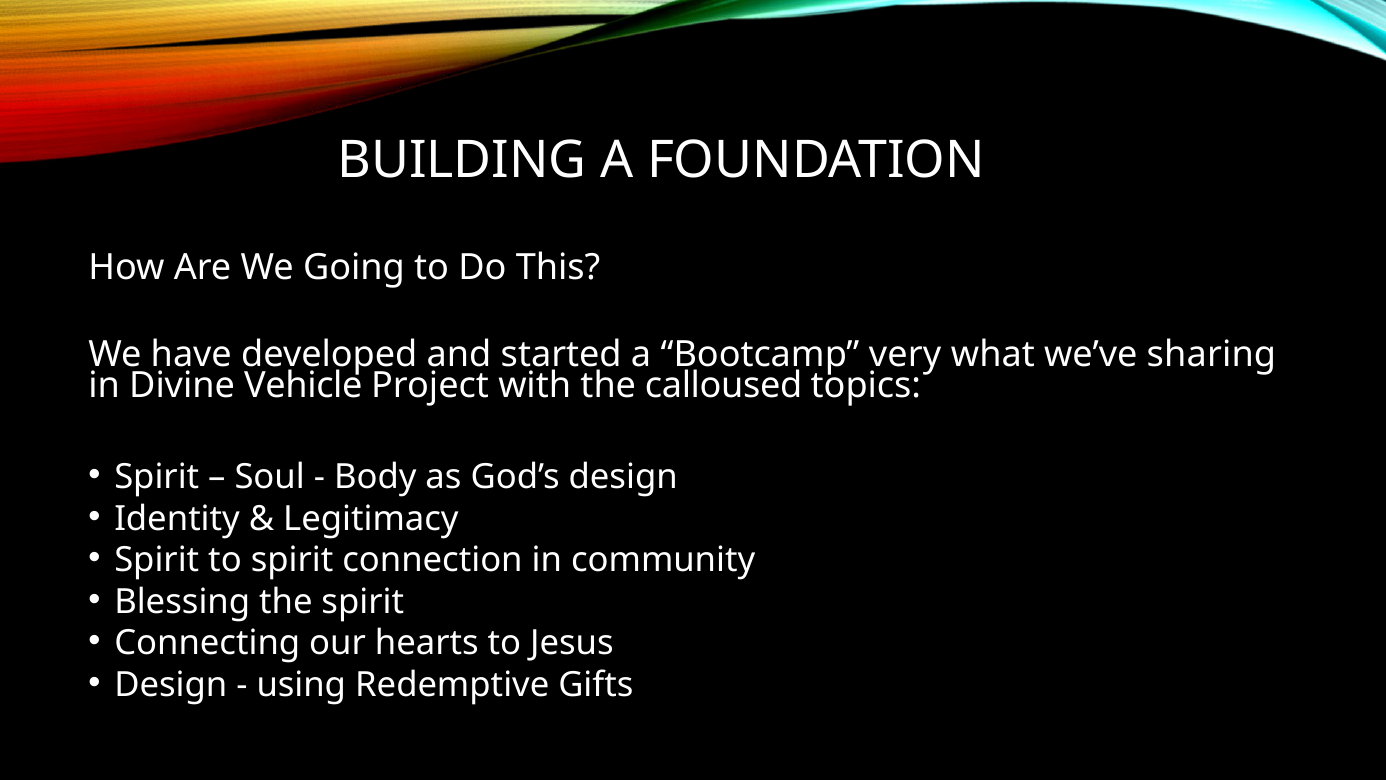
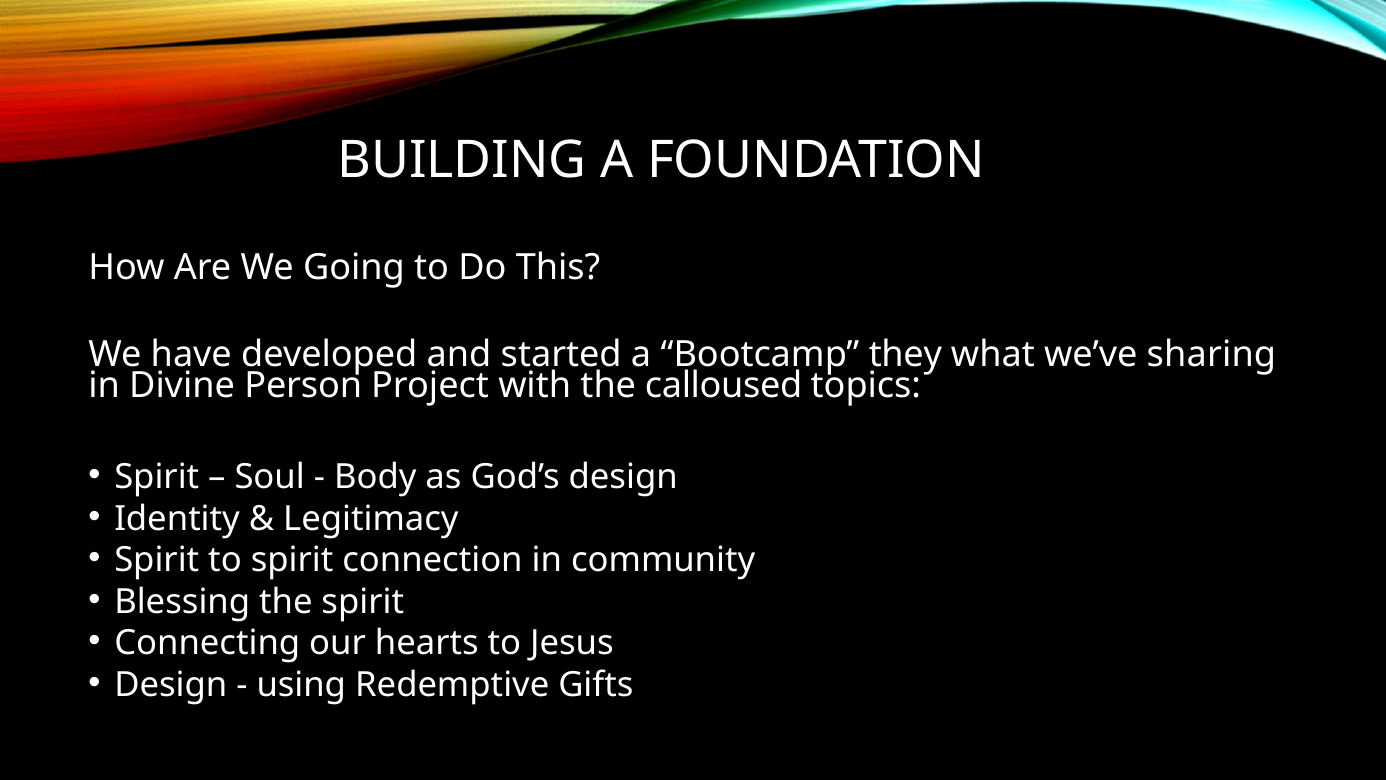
very: very -> they (905, 355)
Vehicle: Vehicle -> Person (303, 386)
